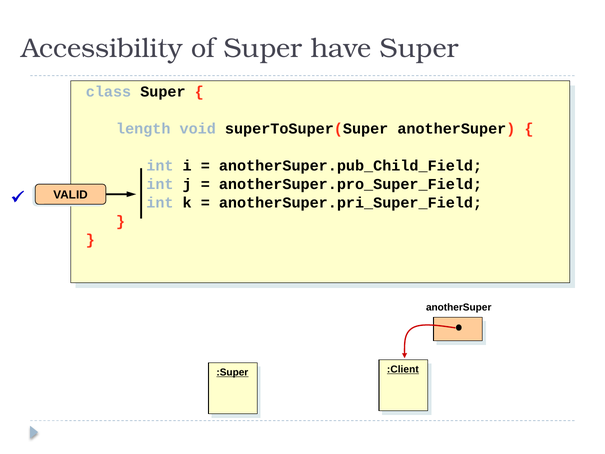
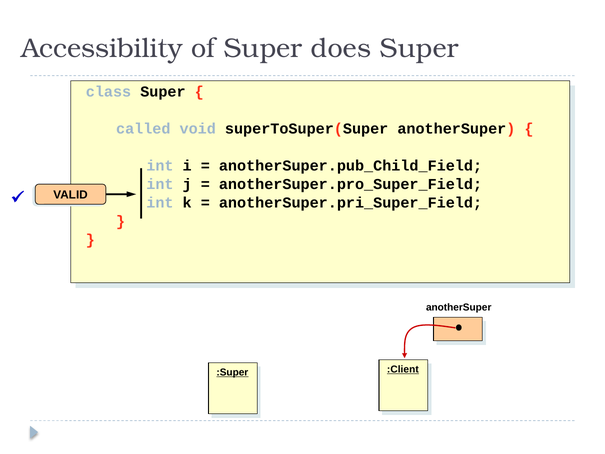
have: have -> does (341, 48)
length: length -> called (143, 129)
